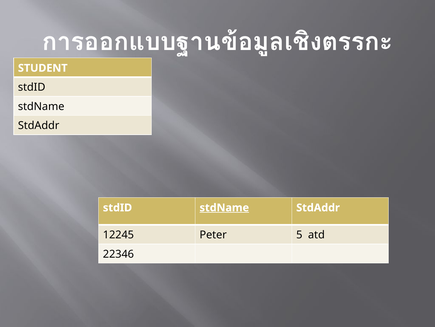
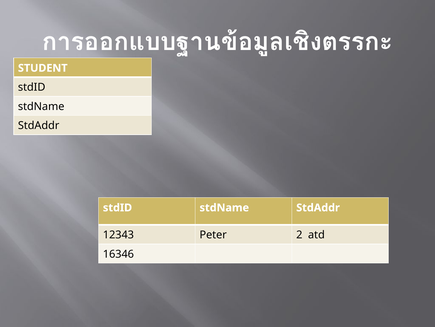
stdName underline: present -> none (224, 207)
12245: 12245 -> 12343 (118, 234)
5: 5 -> 2 (299, 234)
22346: 22346 -> 16346 (118, 254)
